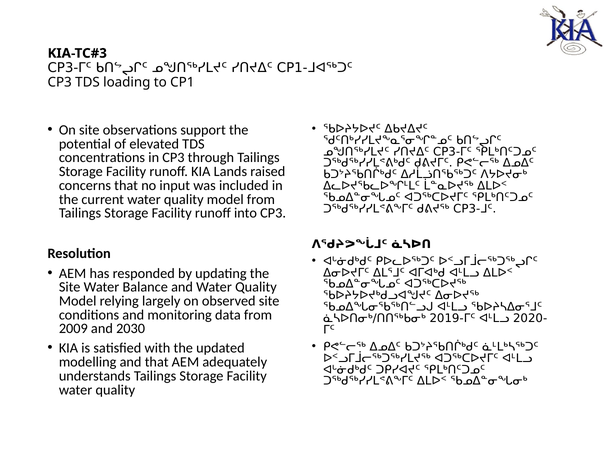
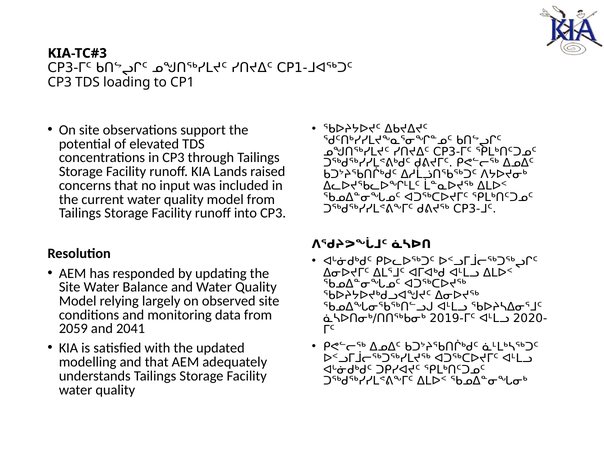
2009: 2009 -> 2059 (73, 329)
2030: 2030 -> 2041 (131, 329)
